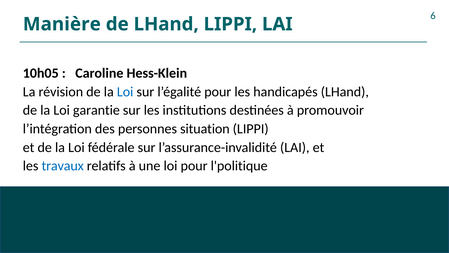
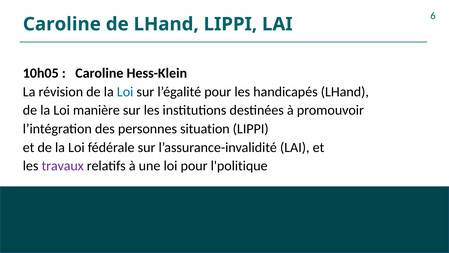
Manière: Manière -> Caroline (62, 24)
garantie: garantie -> manière (96, 110)
travaux colour: blue -> purple (63, 166)
